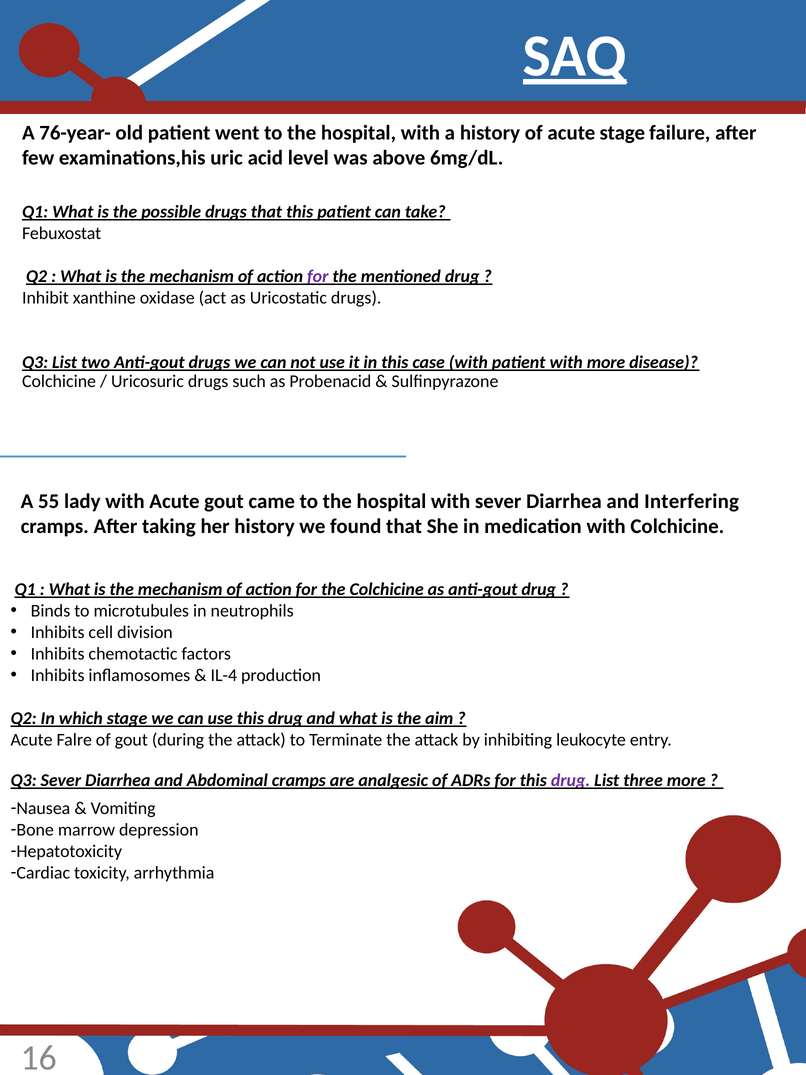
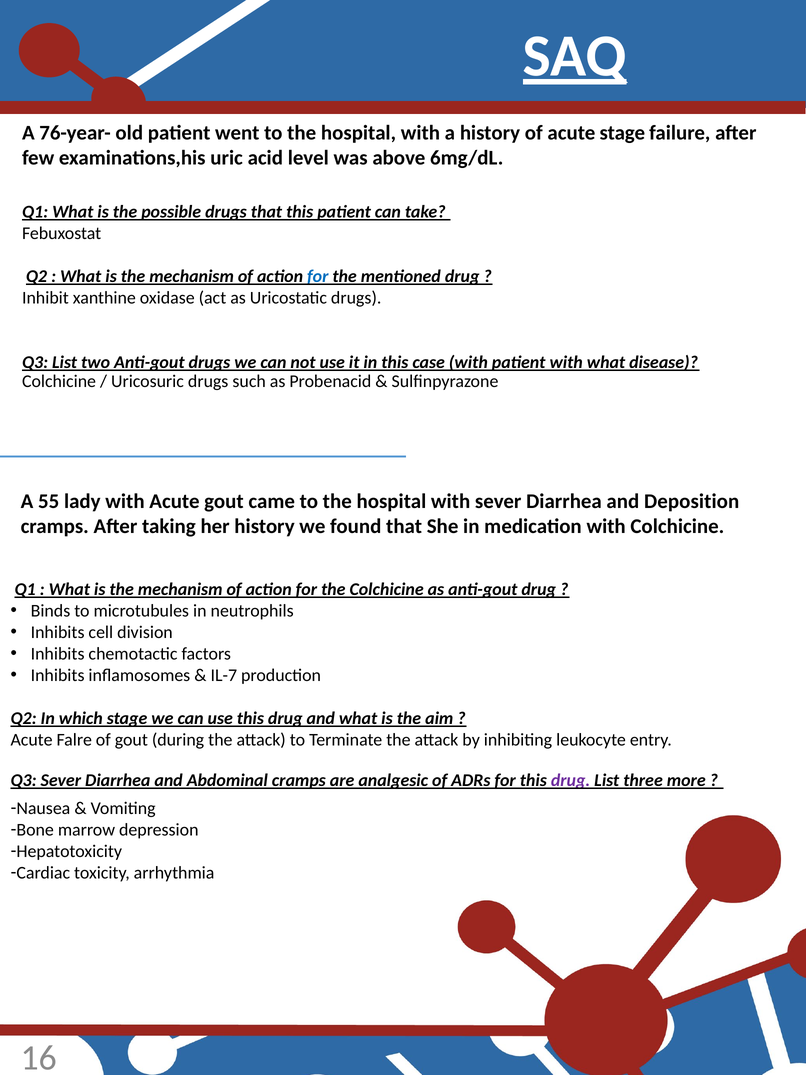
for colour: purple -> blue (318, 276)
with more: more -> what (606, 362)
Interfering: Interfering -> Deposition (692, 501)
IL-4: IL-4 -> IL-7 (224, 675)
